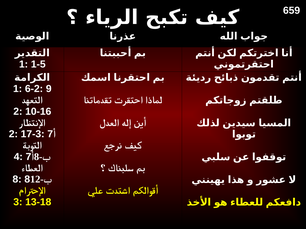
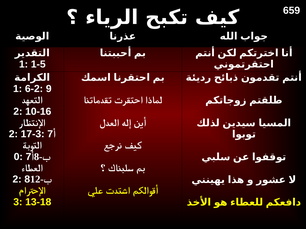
4: 4 -> 0 (18, 157)
8: 8 -> 2 (17, 180)
